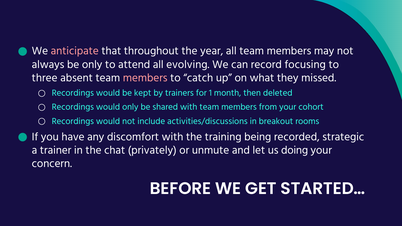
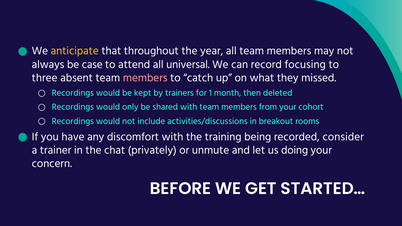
anticipate colour: pink -> yellow (75, 51)
be only: only -> case (92, 64)
evolving: evolving -> universal (188, 64)
strategic: strategic -> consider (343, 137)
